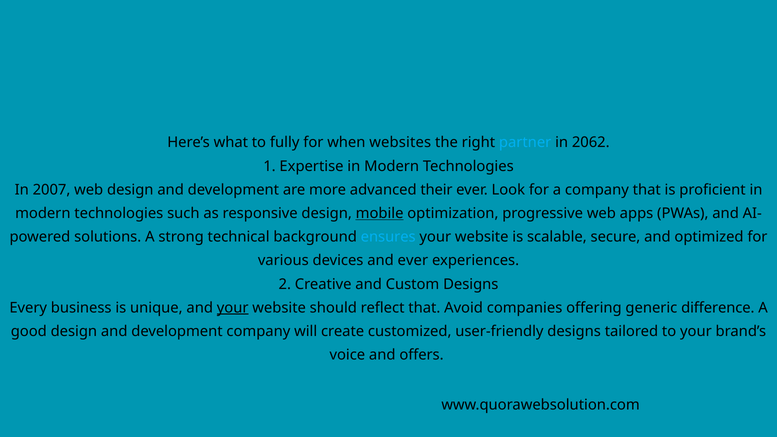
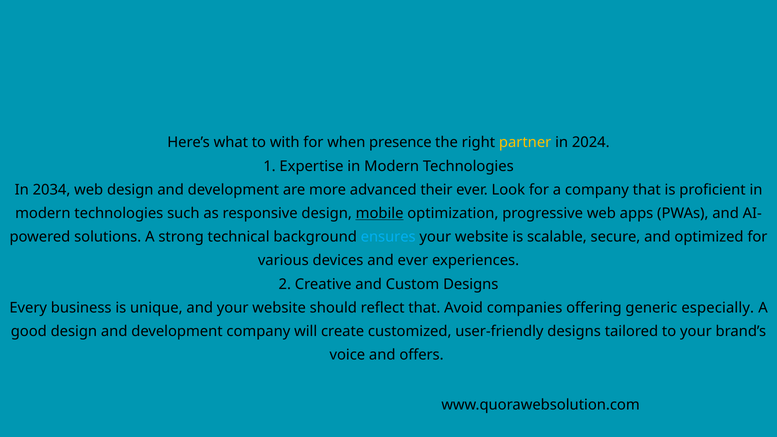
fully: fully -> with (285, 143)
websites: websites -> presence (400, 143)
partner colour: light blue -> yellow (525, 143)
2062: 2062 -> 2024 (591, 143)
2007: 2007 -> 2034 (52, 190)
your underline: present -> none (233, 308)
difference: difference -> especially (718, 308)
